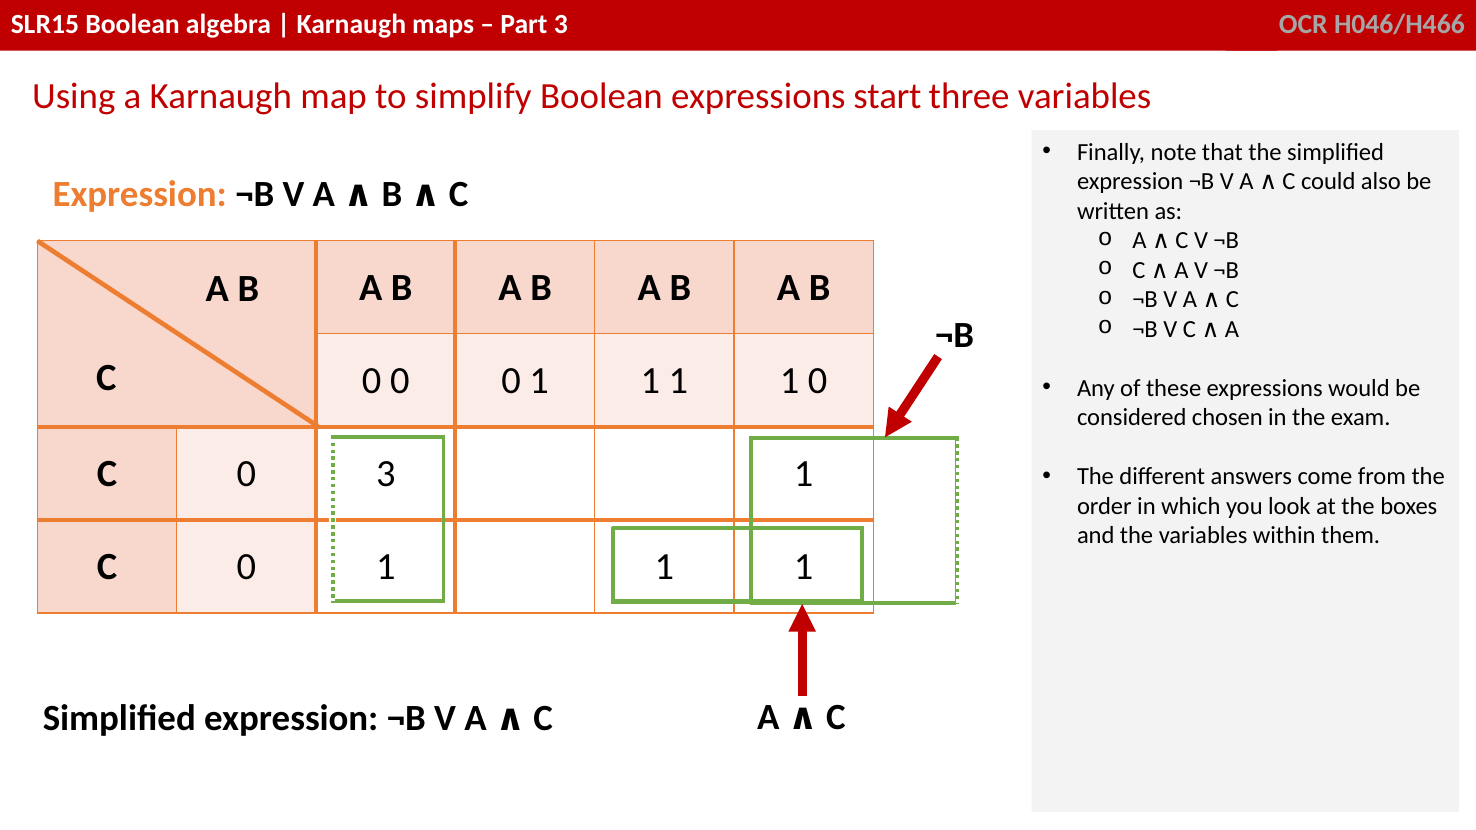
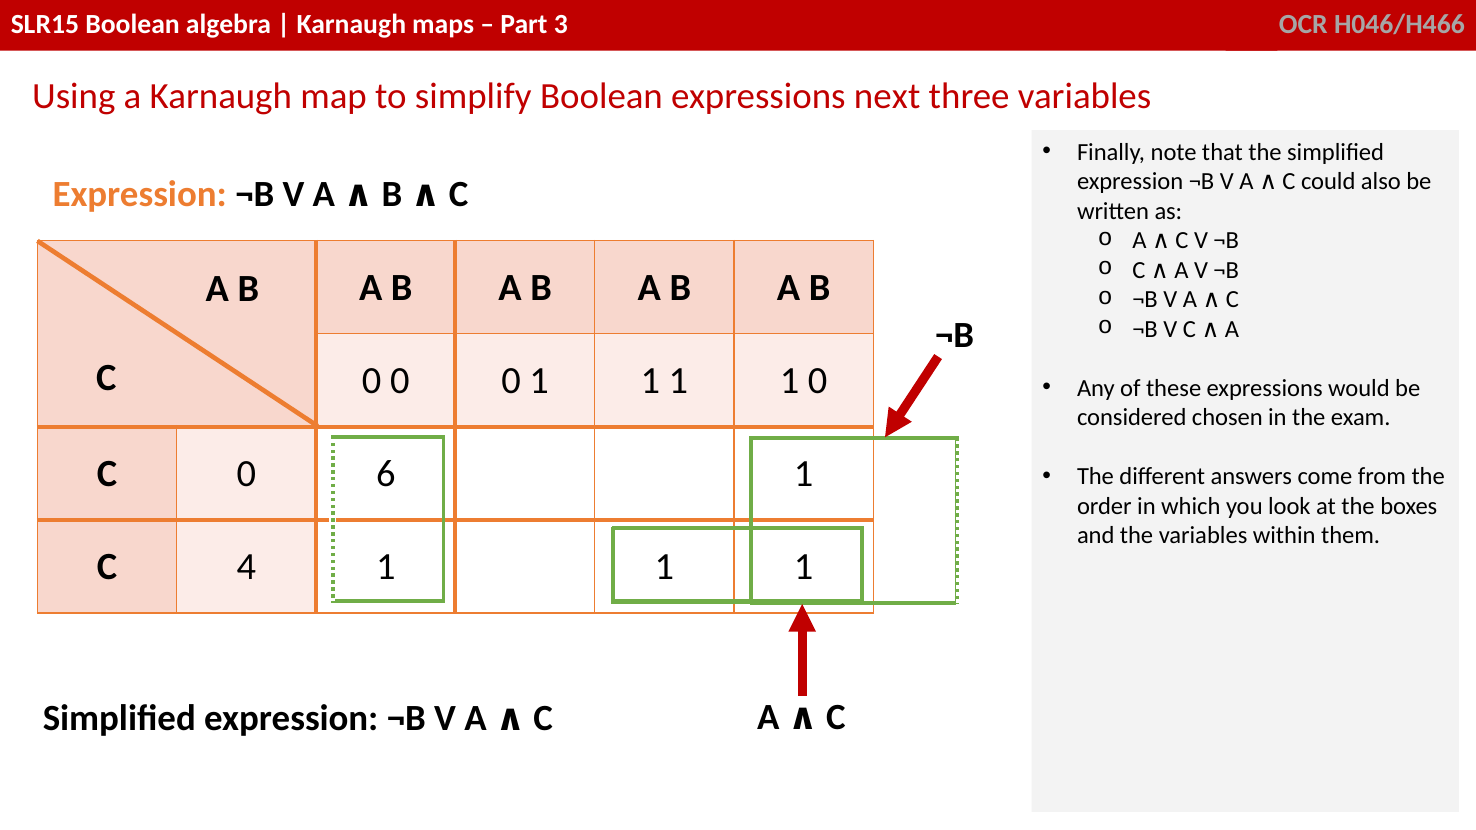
start: start -> next (887, 97)
0 3: 3 -> 6 (386, 474)
0: 0 -> 4 (246, 567)
